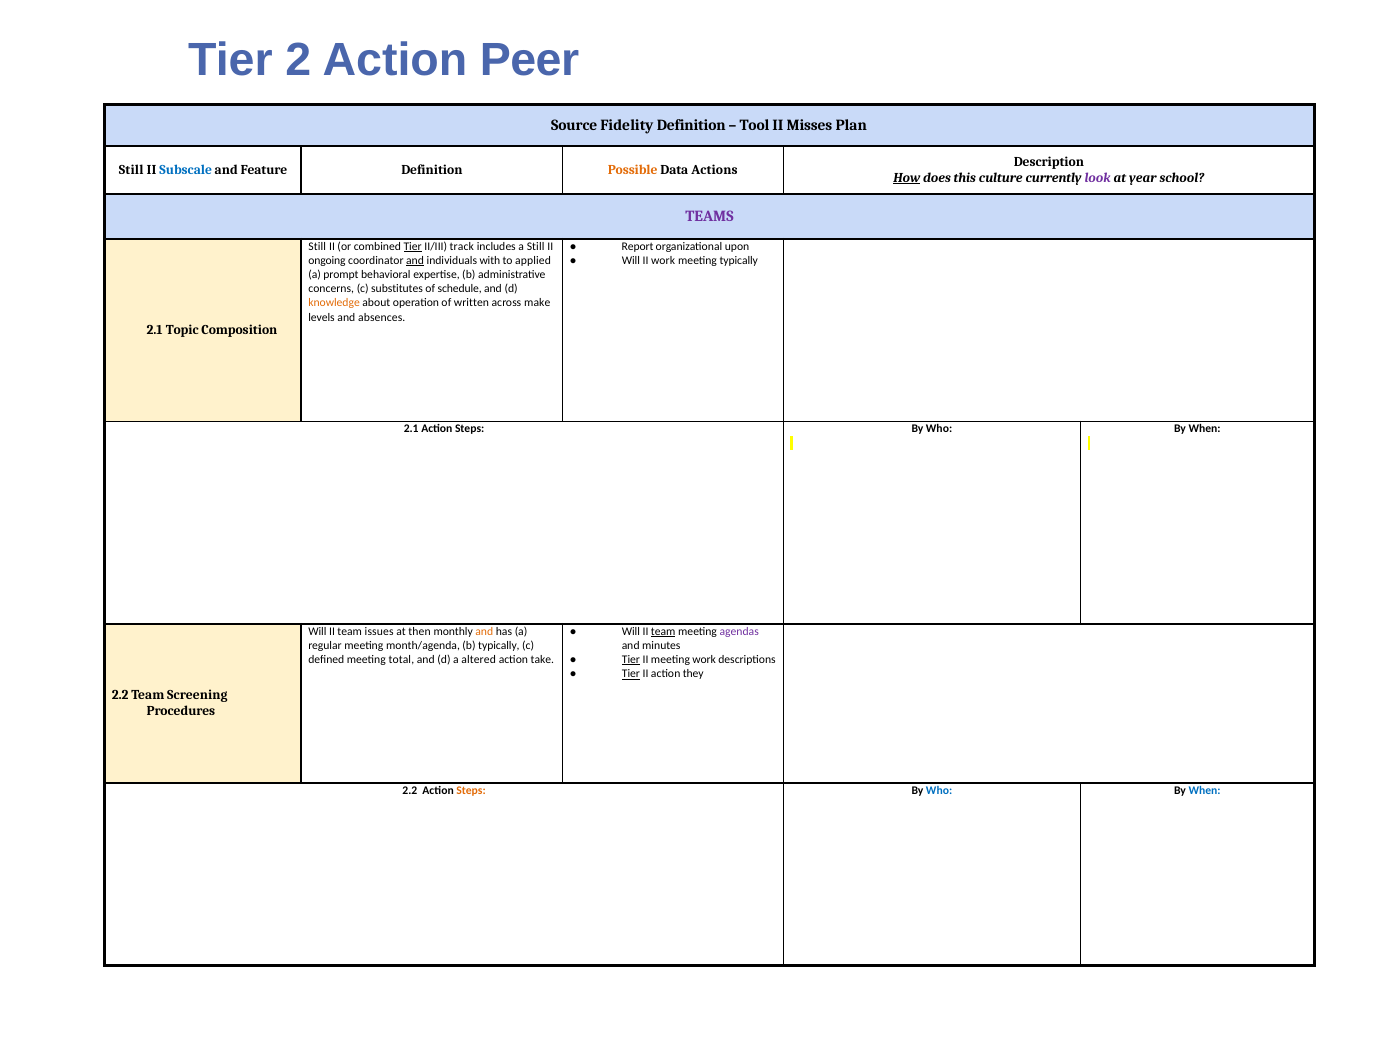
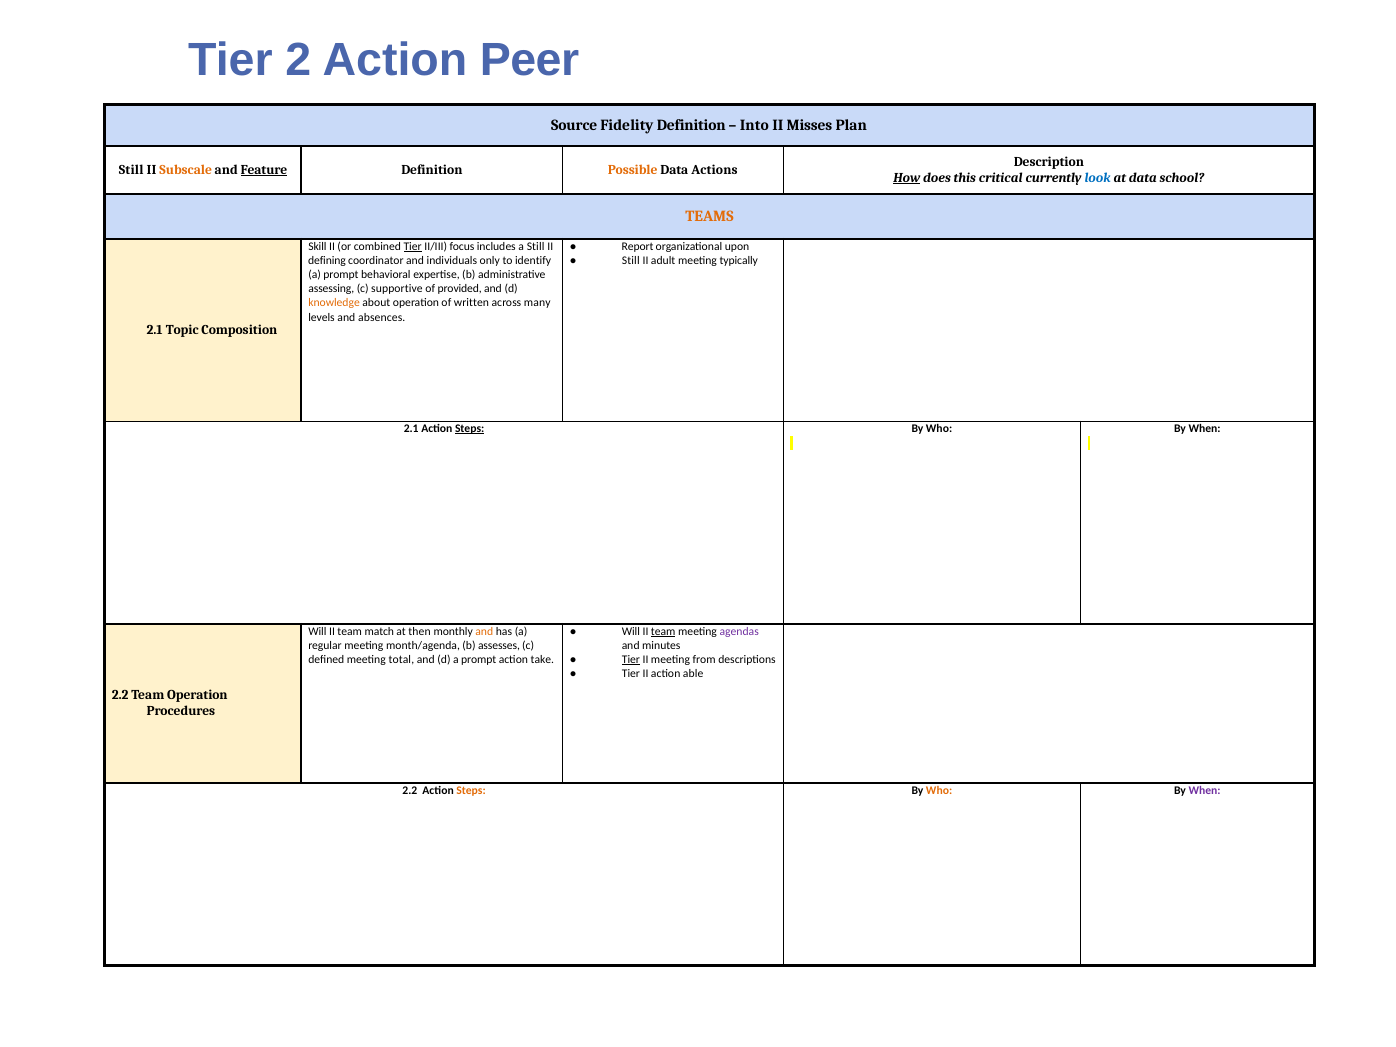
Tool: Tool -> Into (754, 125)
Subscale colour: blue -> orange (186, 170)
Feature underline: none -> present (264, 170)
culture: culture -> critical (1001, 178)
look colour: purple -> blue (1098, 178)
at year: year -> data (1143, 178)
TEAMS colour: purple -> orange (709, 216)
Still: Still -> Skill (317, 246)
track: track -> focus (462, 246)
Will: Will -> Still (631, 261)
II work: work -> adult (663, 261)
ongoing: ongoing -> defining (327, 261)
and underline: present -> none (415, 261)
with: with -> only (490, 261)
applied: applied -> identify (533, 261)
concerns: concerns -> assessing (331, 289)
substitutes: substitutes -> supportive (397, 289)
schedule: schedule -> provided (460, 289)
make: make -> many (537, 303)
Steps underline: none -> present (470, 429)
issues: issues -> match (379, 631)
b typically: typically -> assesses (499, 646)
meeting work: work -> from (704, 660)
d a altered: altered -> prompt (479, 660)
Tier underline: present -> none (631, 674)
they: they -> able (693, 674)
Team Screening: Screening -> Operation (197, 695)
Who colour: blue -> orange (939, 790)
When colour: blue -> purple (1205, 790)
